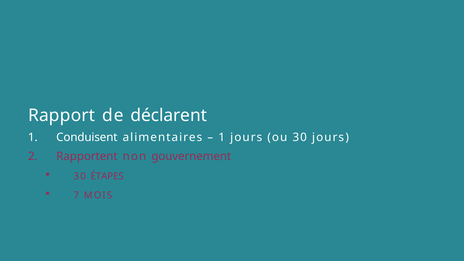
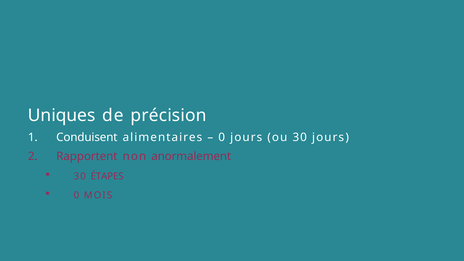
Rapport: Rapport -> Uniques (62, 115)
déclarent: déclarent -> précision (169, 115)
1: 1 -> 0 (222, 137)
gouvernement: gouvernement -> anormalement (191, 156)
7: 7 -> 0 (76, 195)
